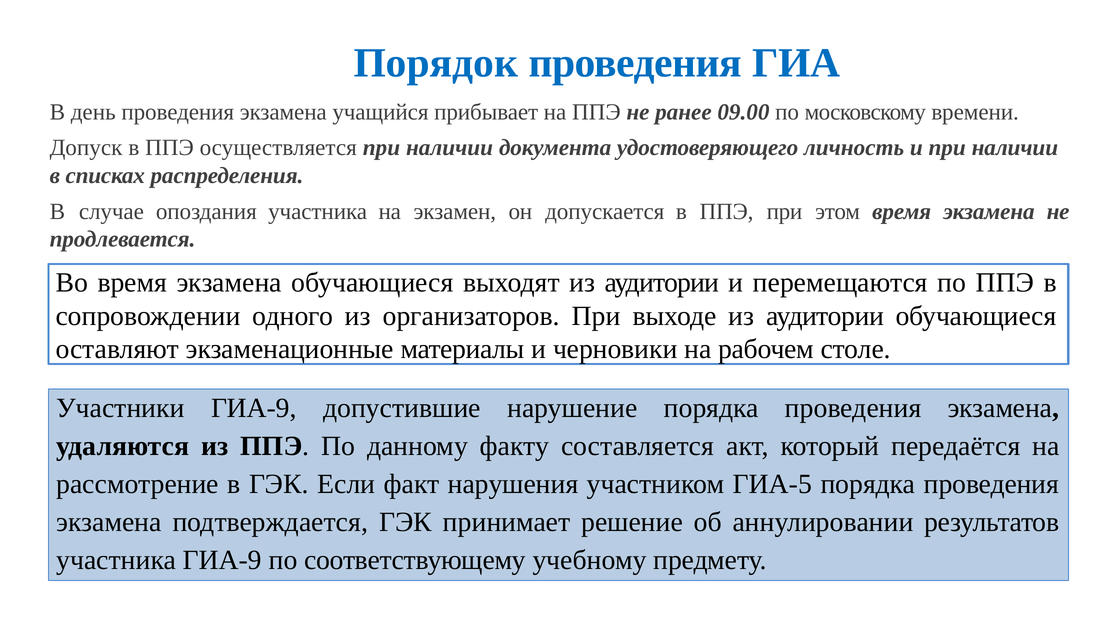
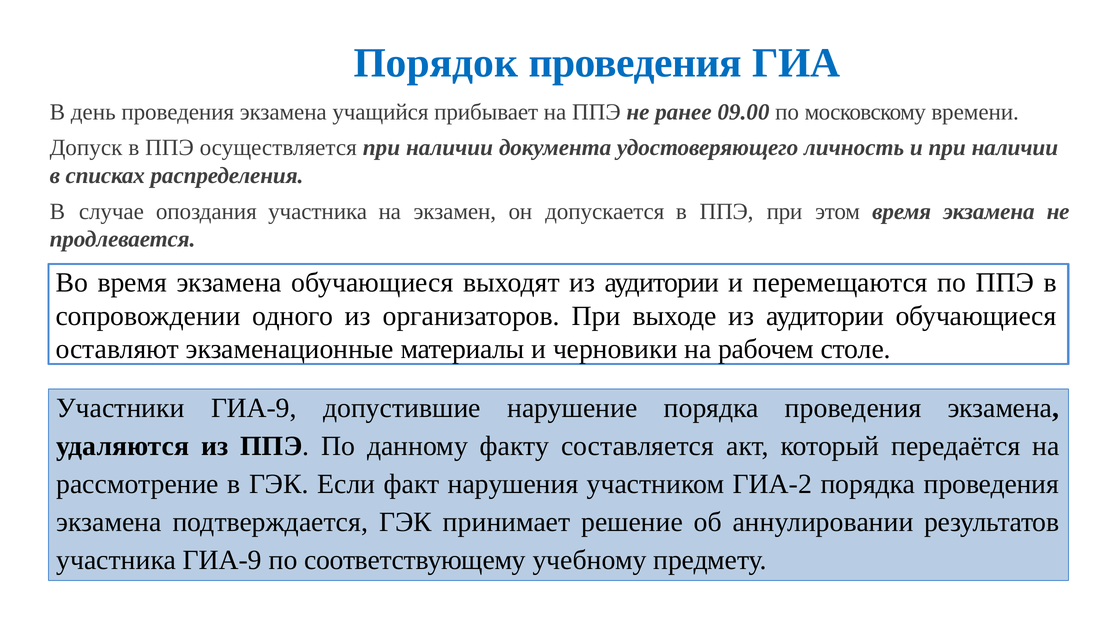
ГИА-5: ГИА-5 -> ГИА-2 (772, 484)
